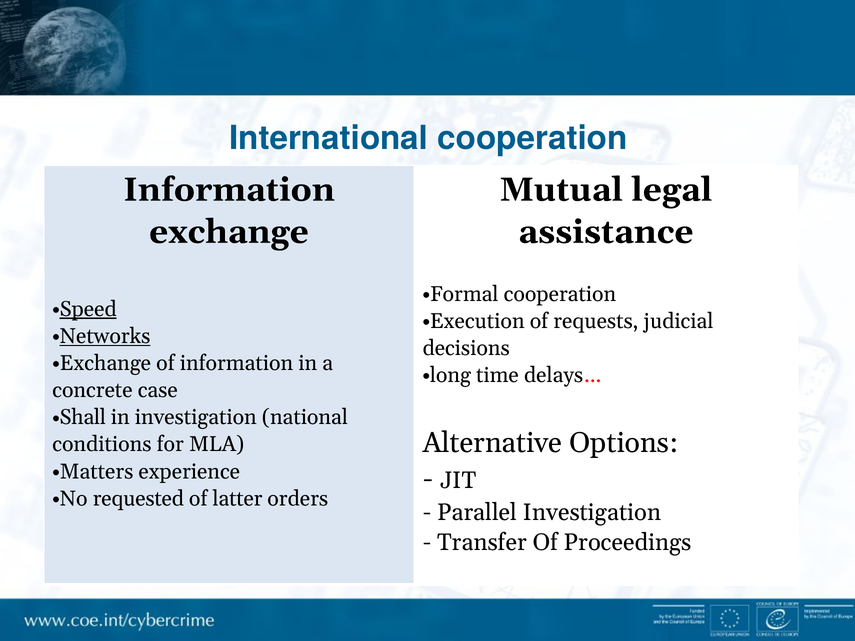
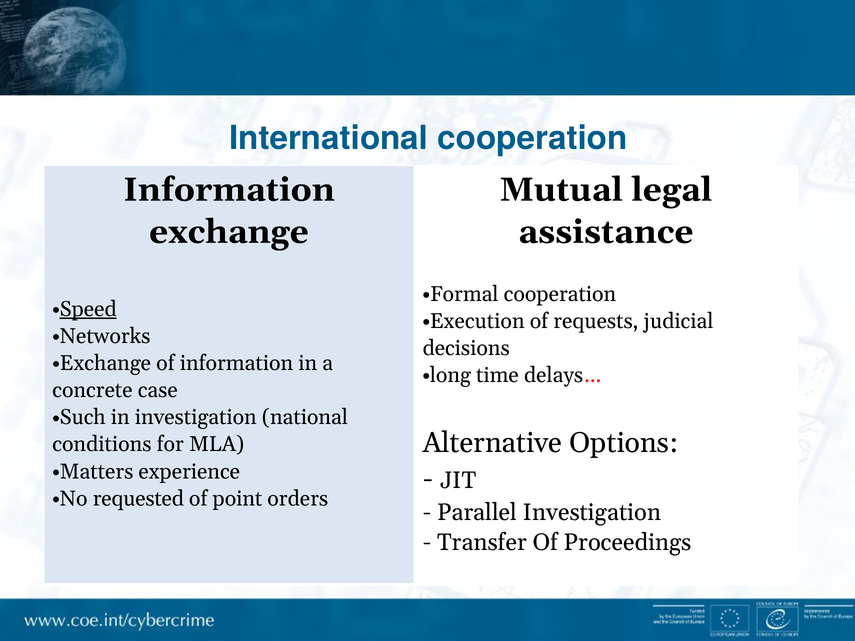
Networks underline: present -> none (105, 336)
Shall: Shall -> Such (83, 418)
latter: latter -> point (237, 499)
